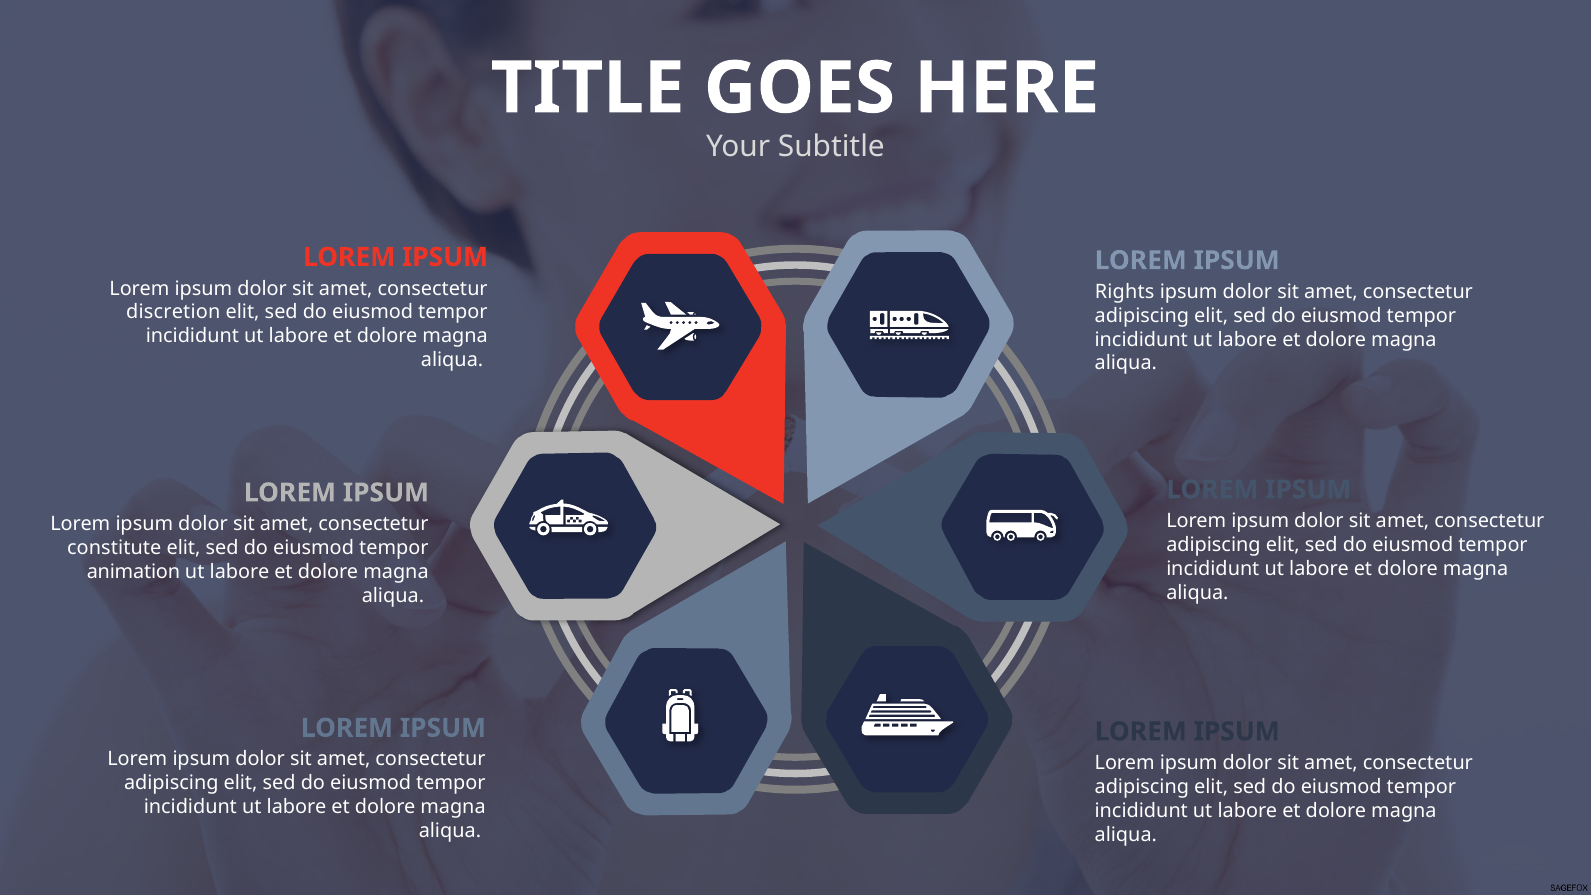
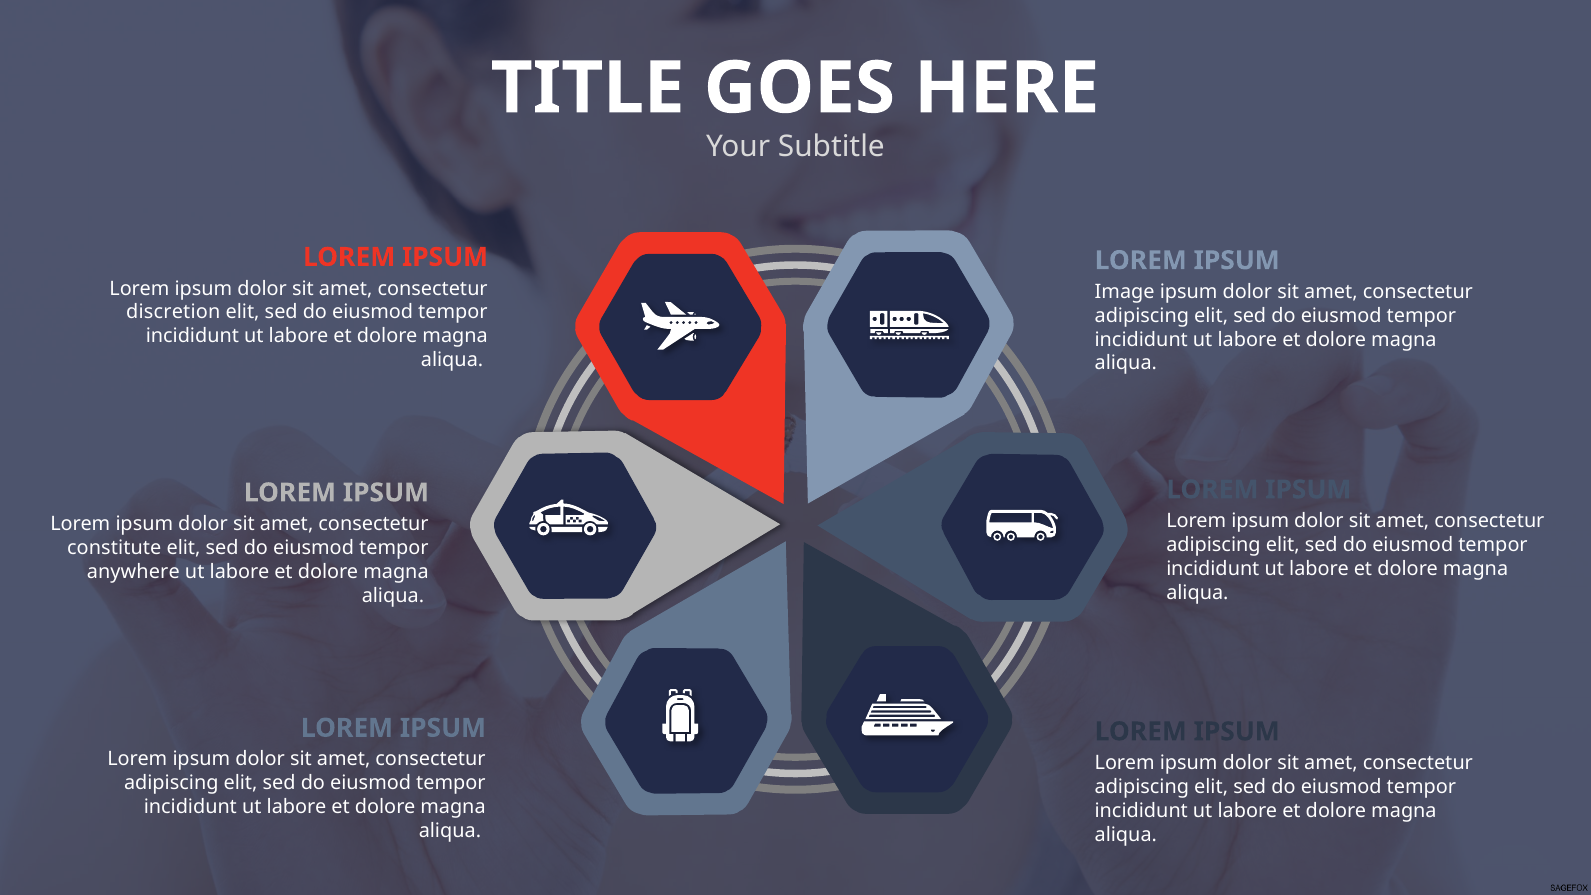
Rights: Rights -> Image (1125, 292)
animation: animation -> anywhere (133, 572)
